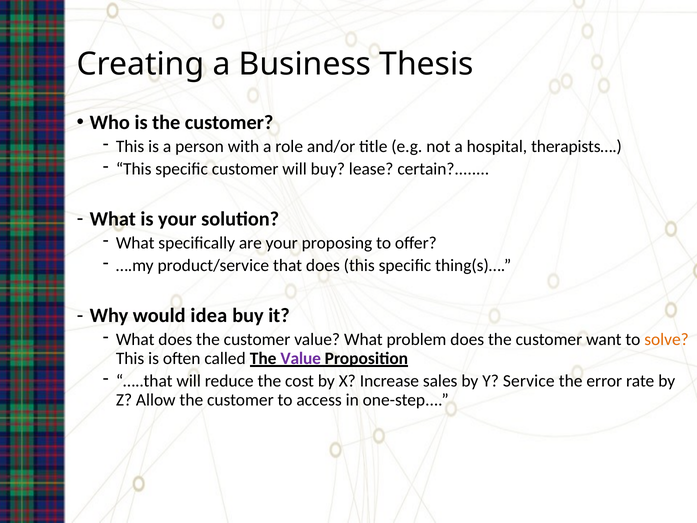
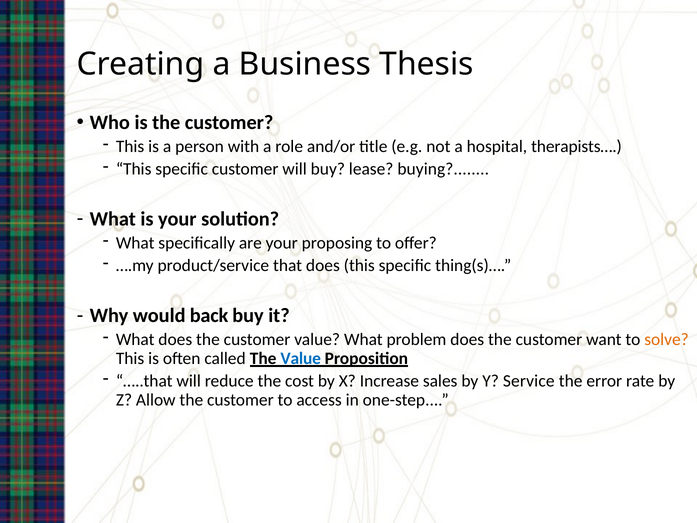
certain: certain -> buying (443, 169)
idea: idea -> back (209, 315)
Value colour: purple -> blue (301, 358)
